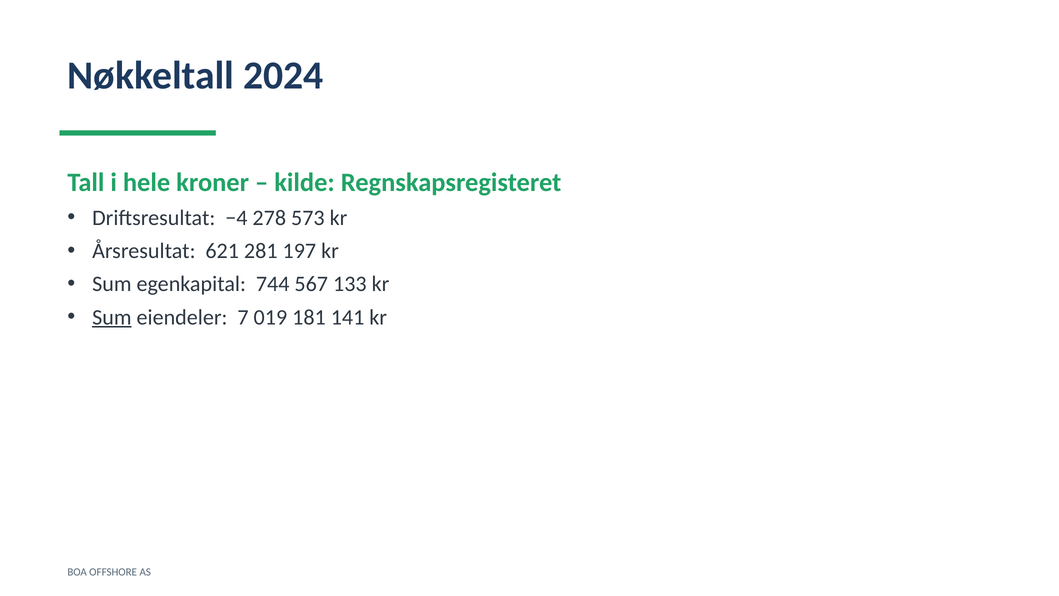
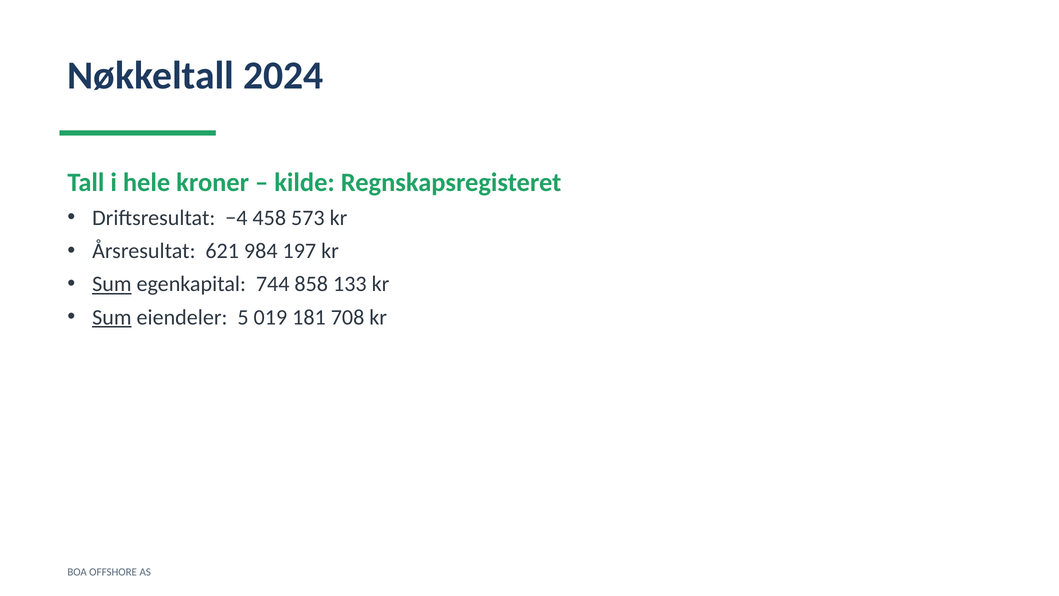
278: 278 -> 458 (269, 218)
281: 281 -> 984 (261, 251)
Sum underline: none -> present (112, 284)
567: 567 -> 858 (311, 284)
7: 7 -> 5 (243, 317)
141: 141 -> 708 (348, 317)
